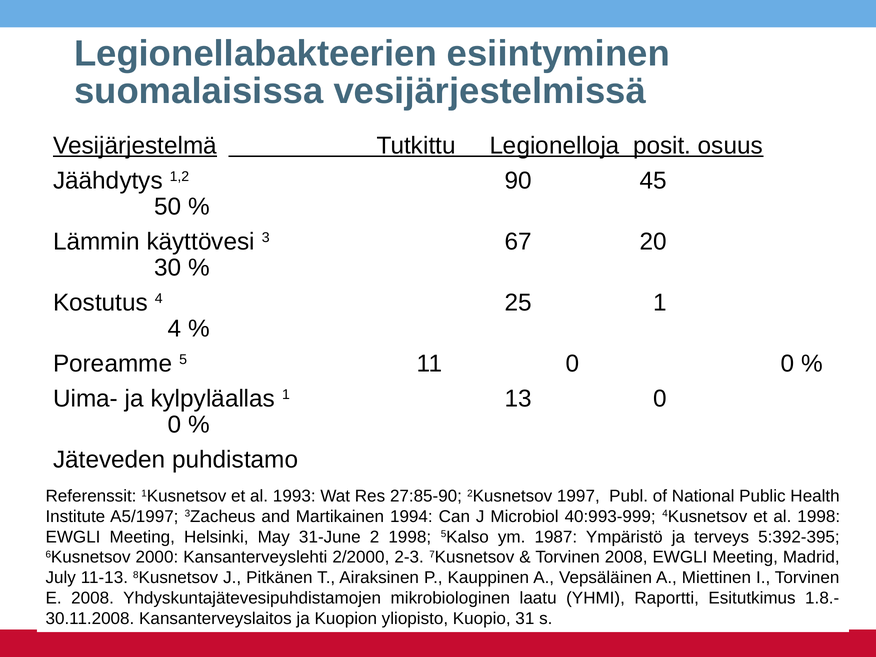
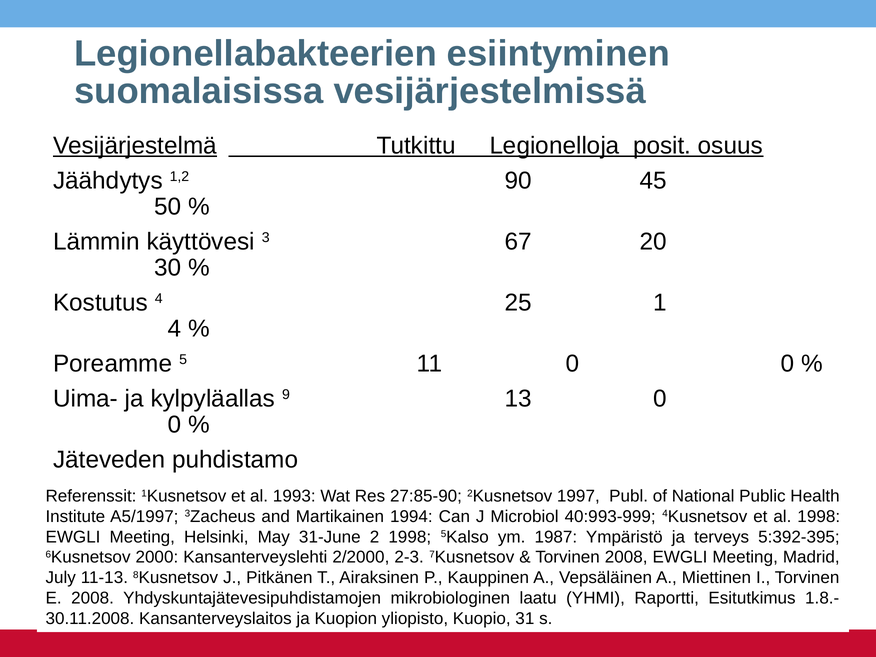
kylpyläallas 1: 1 -> 9 (286, 395)
